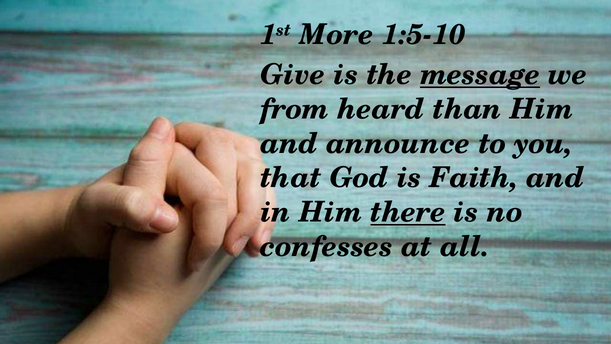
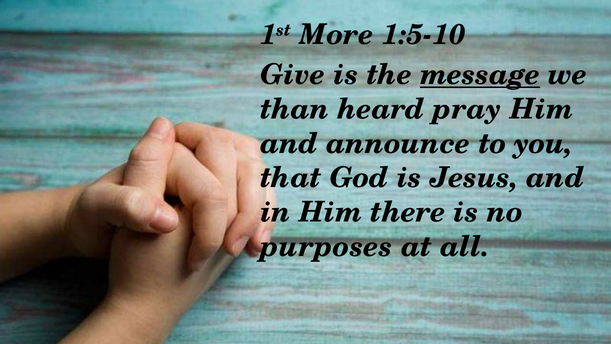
from: from -> than (295, 109)
than: than -> pray (467, 109)
Faith: Faith -> Jesus (474, 178)
there underline: present -> none (408, 212)
confesses: confesses -> purposes (326, 247)
